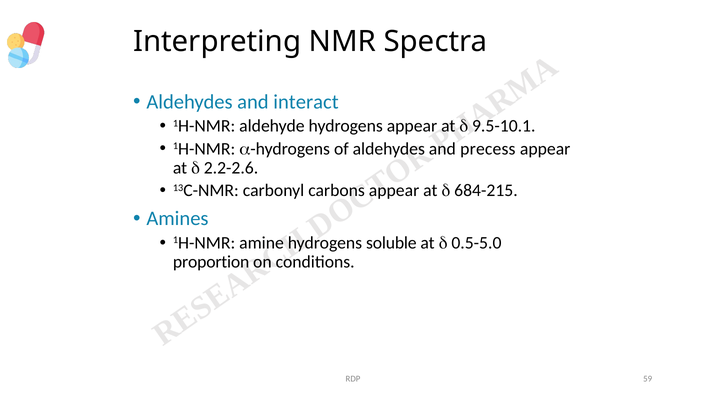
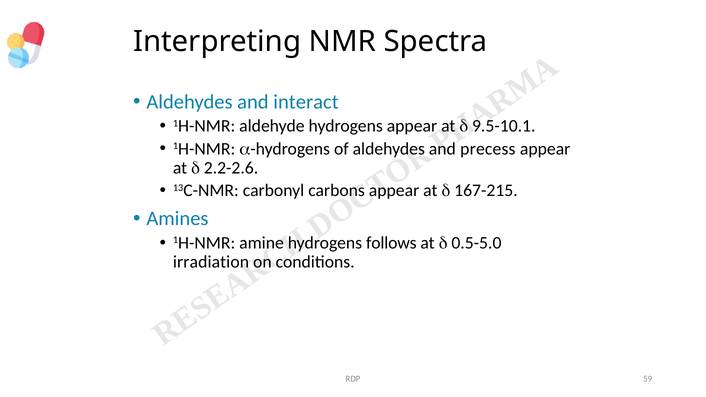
684-215: 684-215 -> 167-215 (486, 191)
soluble: soluble -> follows (391, 243)
proportion: proportion -> irradiation (211, 262)
